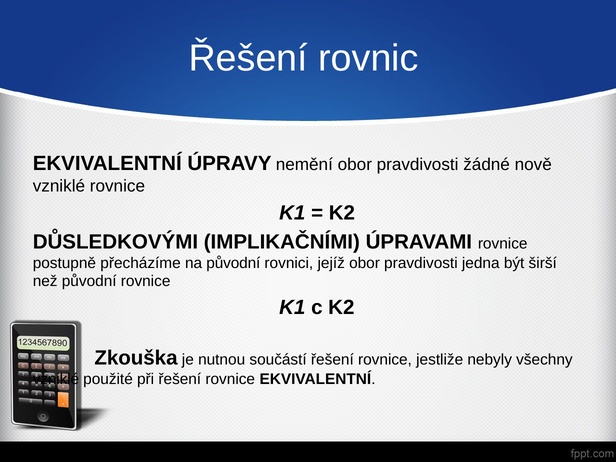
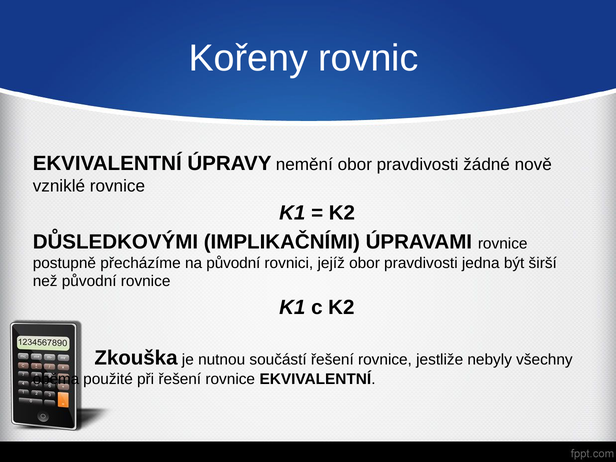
Řešení: Řešení -> Kořeny (248, 58)
vzniklé: vzniklé -> oběma (56, 379)
